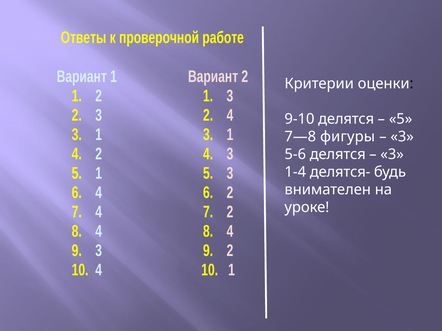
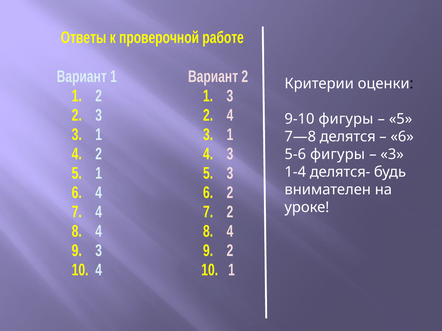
9-10 делятся: делятся -> фигуры (346, 119)
фигуры: фигуры -> делятся (348, 137)
3: 3 -> 6 (402, 137)
5-6 делятся: делятся -> фигуры (338, 155)
